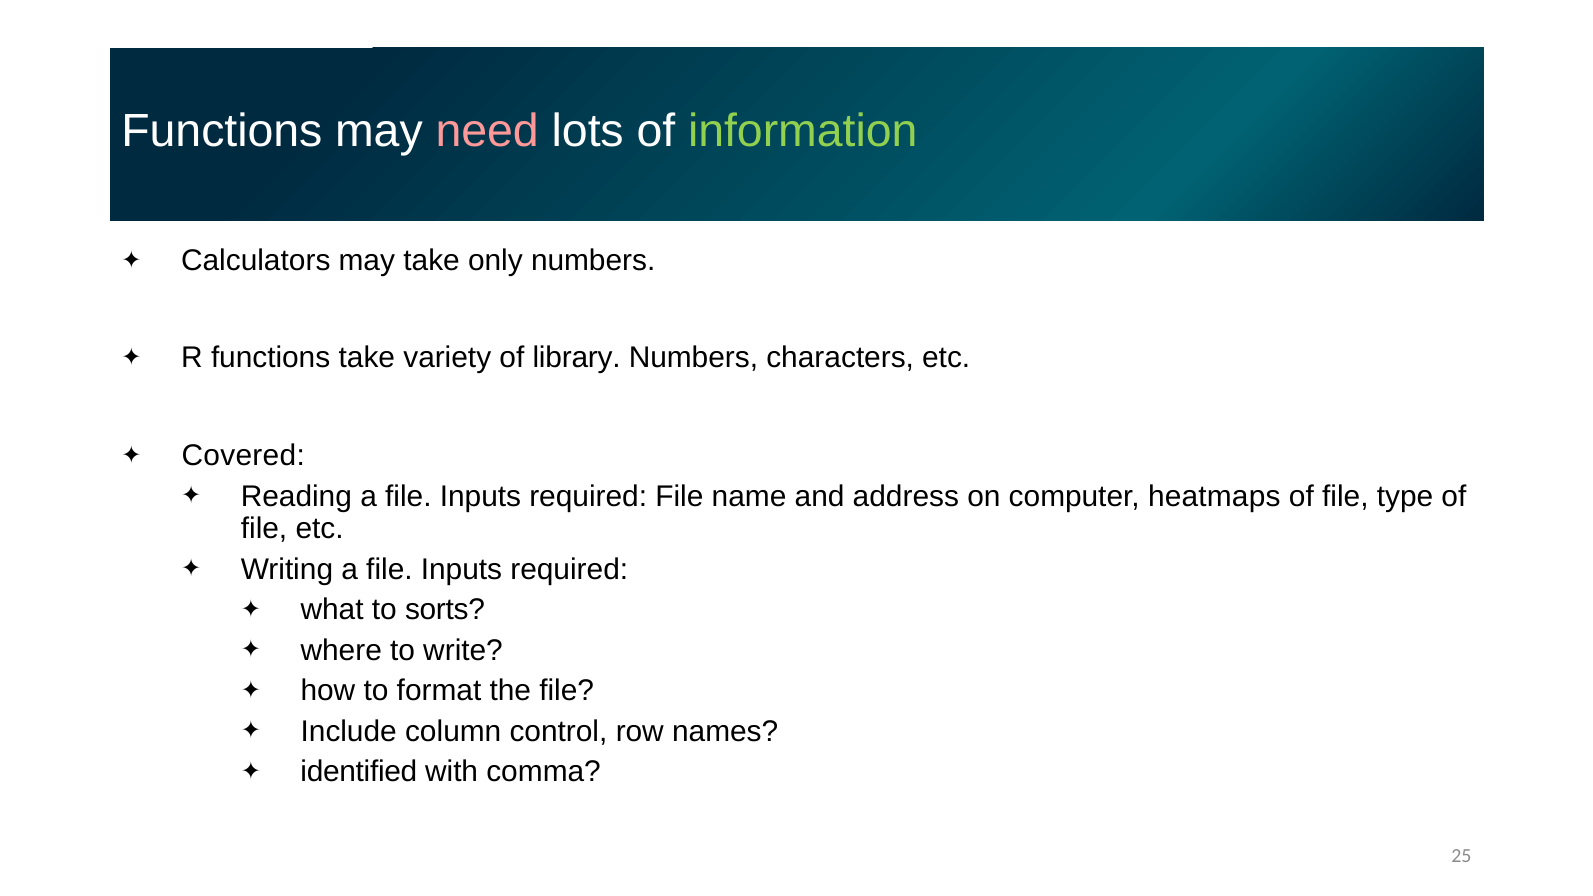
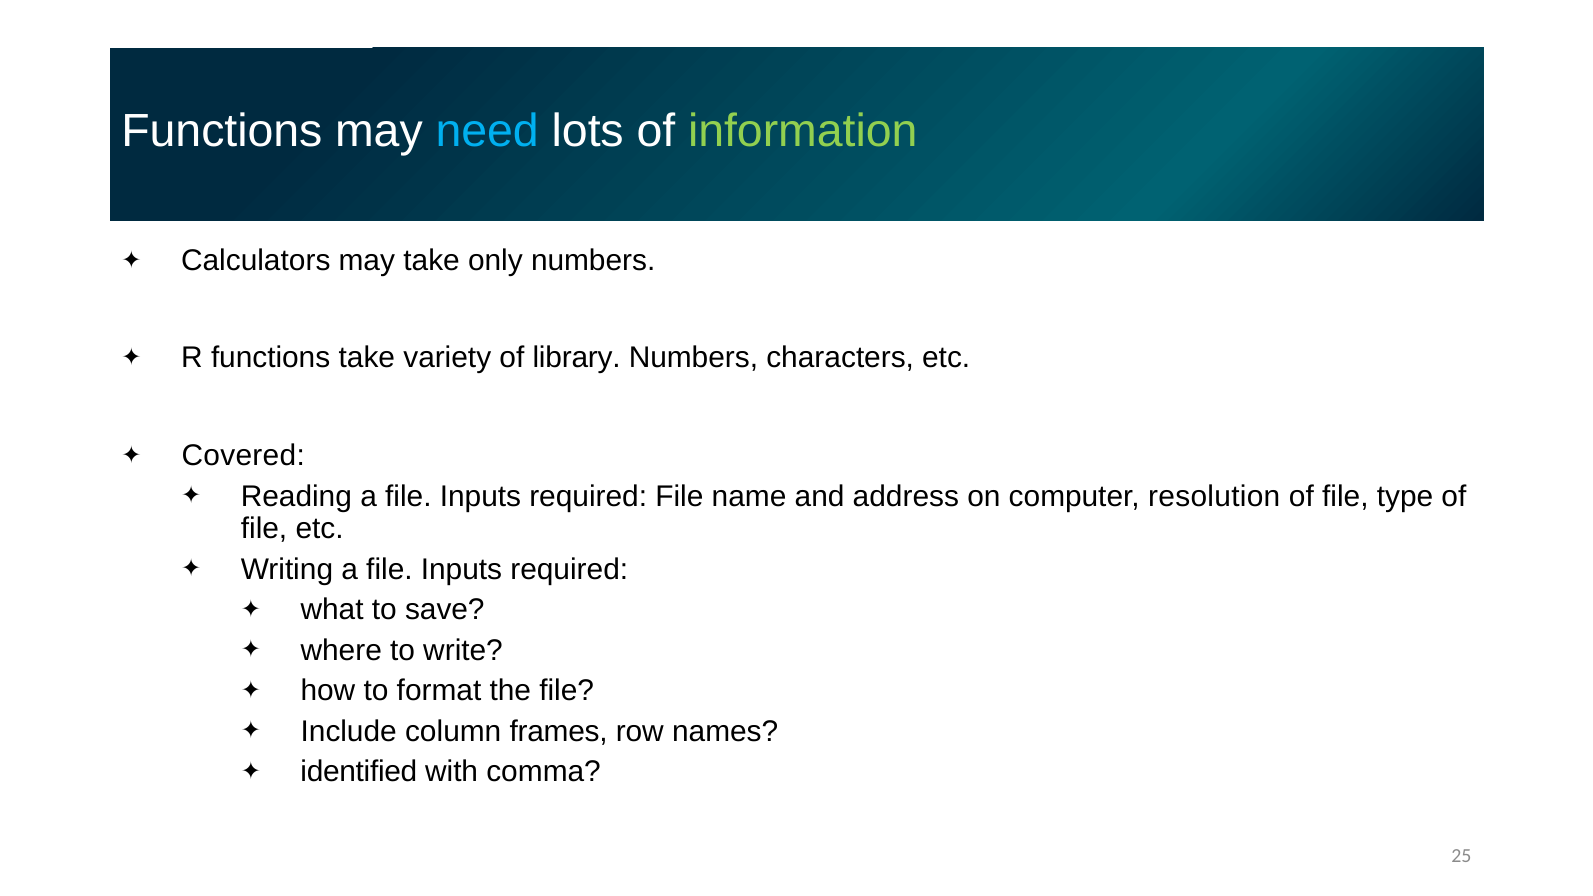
need colour: pink -> light blue (487, 131)
heatmaps: heatmaps -> resolution (1214, 496)
sorts: sorts -> save (445, 610)
control: control -> frames (559, 731)
